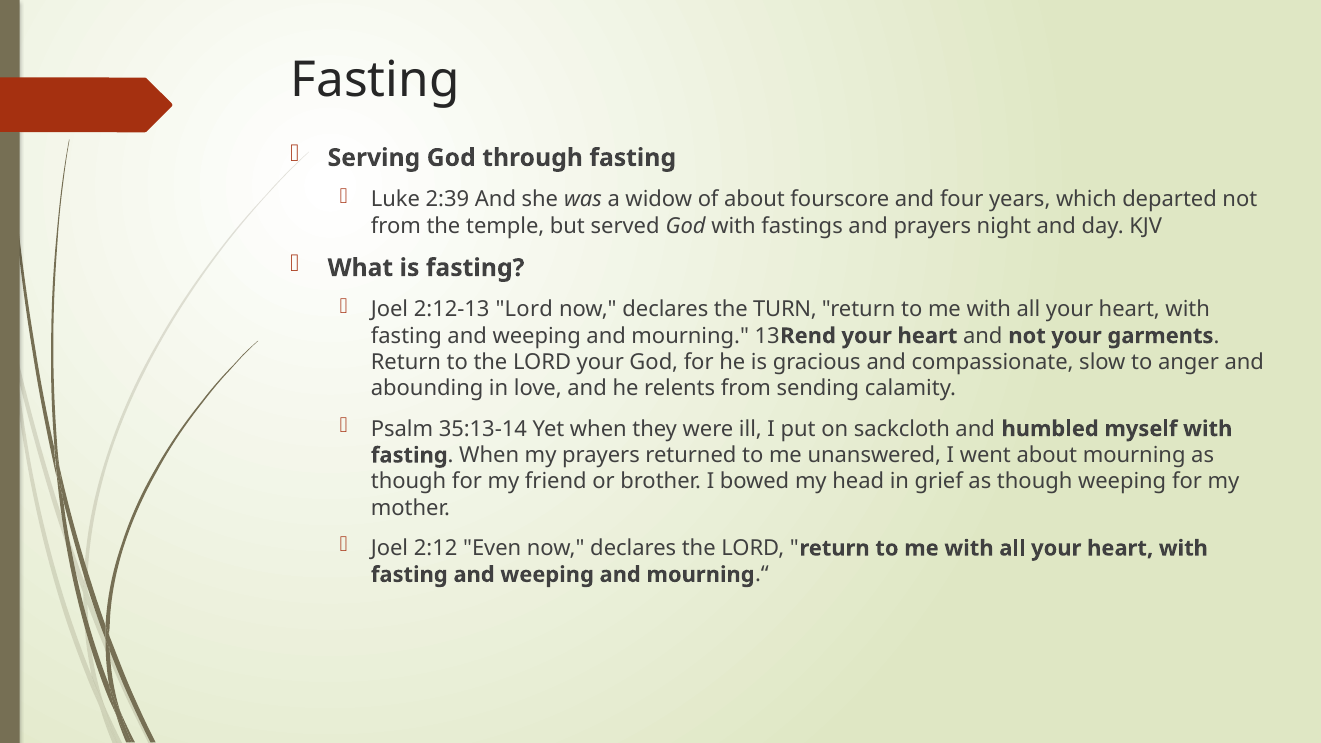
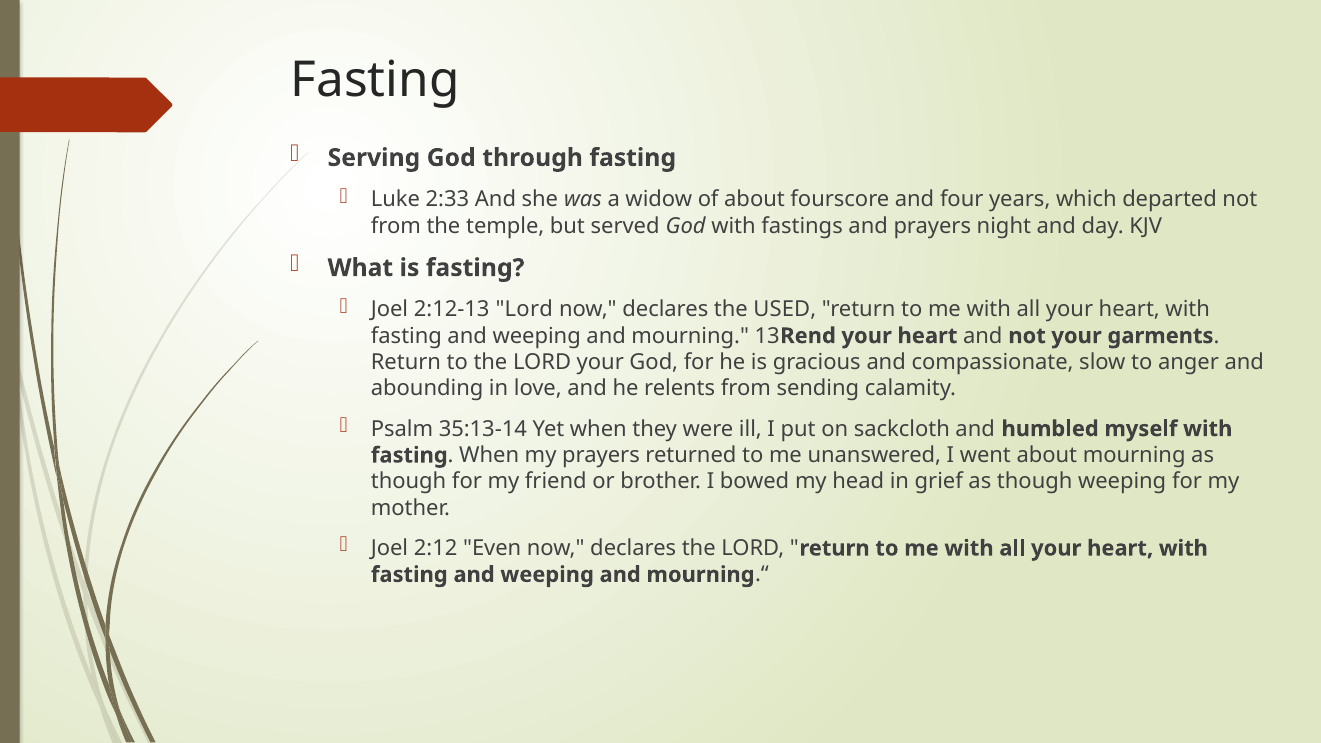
2:39: 2:39 -> 2:33 (447, 199)
TURN: TURN -> USED (785, 310)
